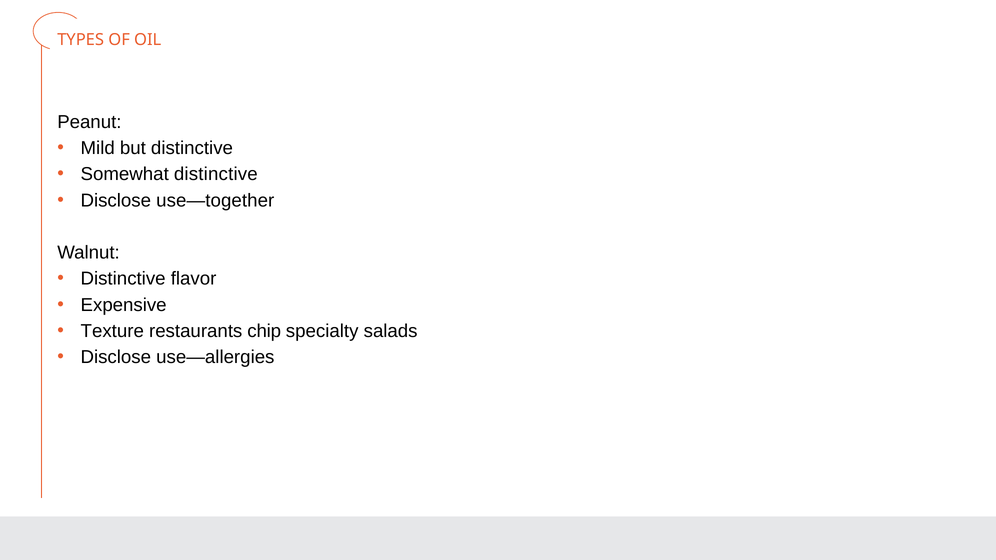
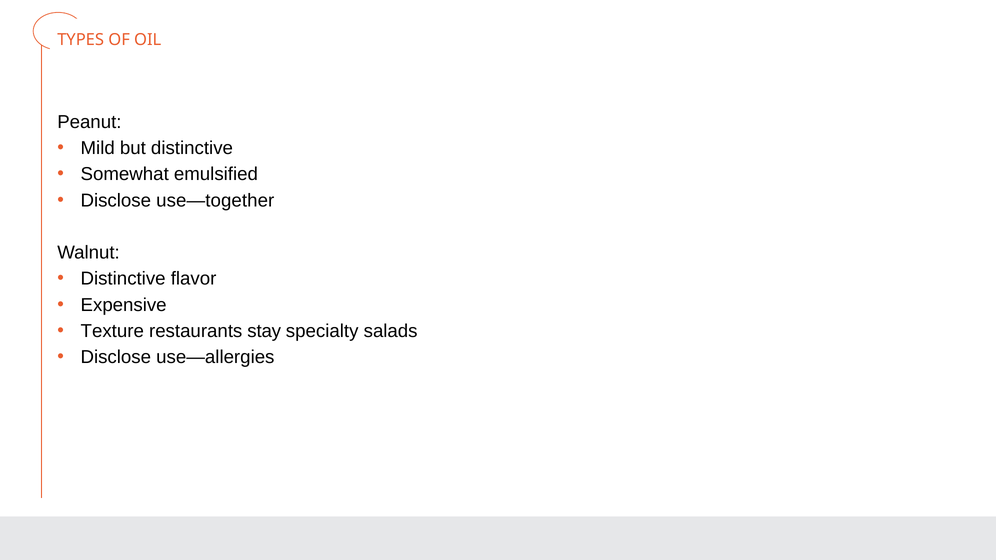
Somewhat distinctive: distinctive -> emulsified (216, 174)
chip: chip -> stay (264, 331)
